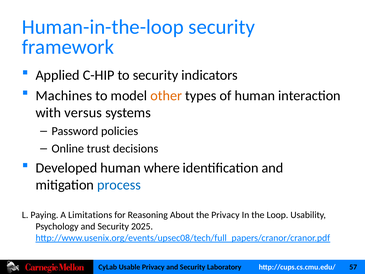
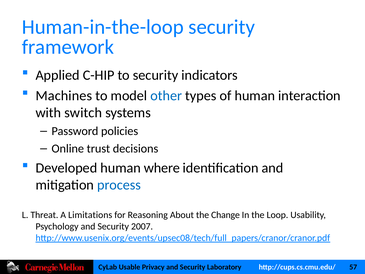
other colour: orange -> blue (166, 96)
versus: versus -> switch (83, 113)
Paying: Paying -> Threat (44, 215)
the Privacy: Privacy -> Change (225, 215)
2025: 2025 -> 2007 (142, 226)
